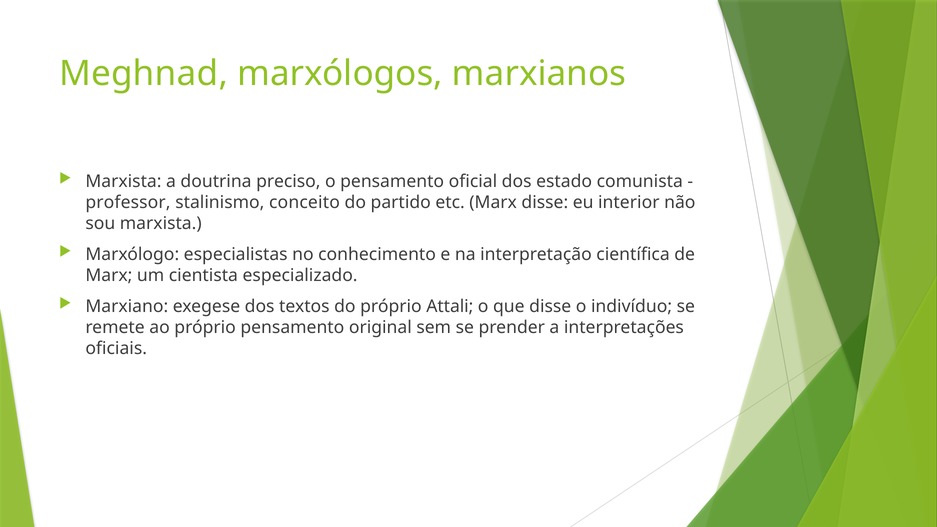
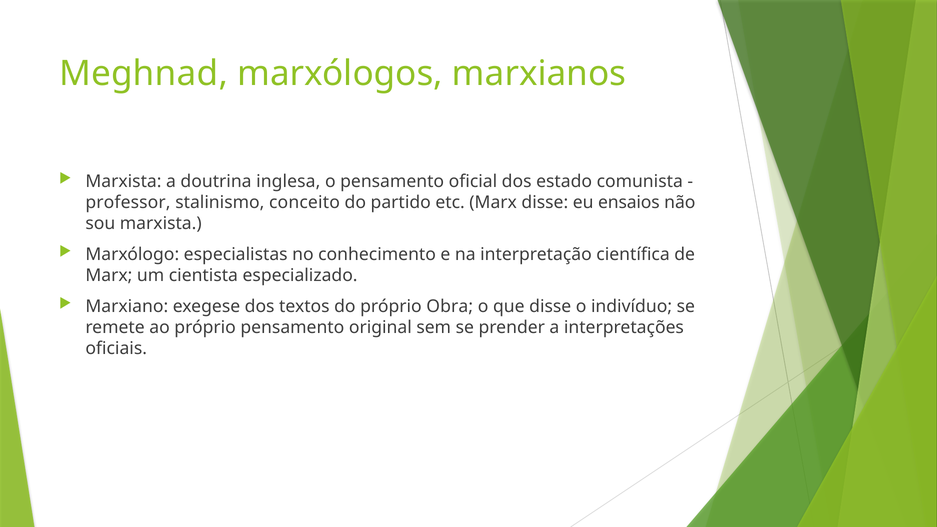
preciso: preciso -> inglesa (288, 181)
interior: interior -> ensaios (629, 202)
Attali: Attali -> Obra (450, 306)
